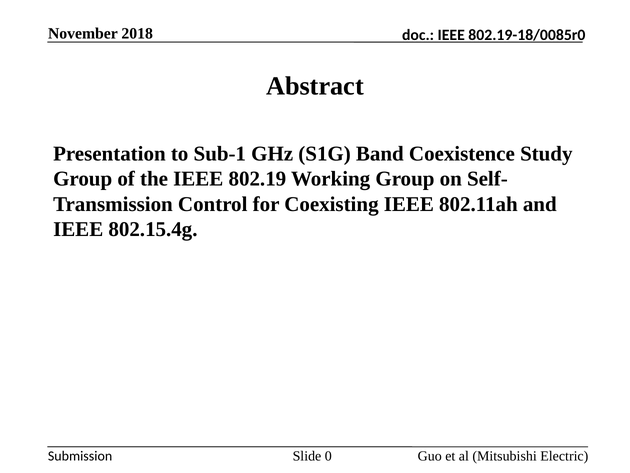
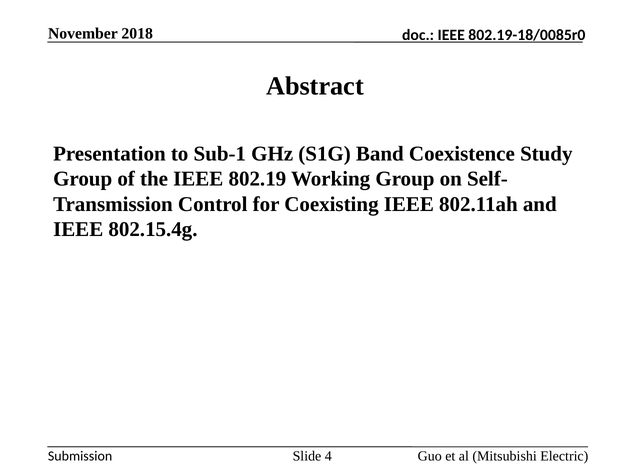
0: 0 -> 4 (328, 456)
